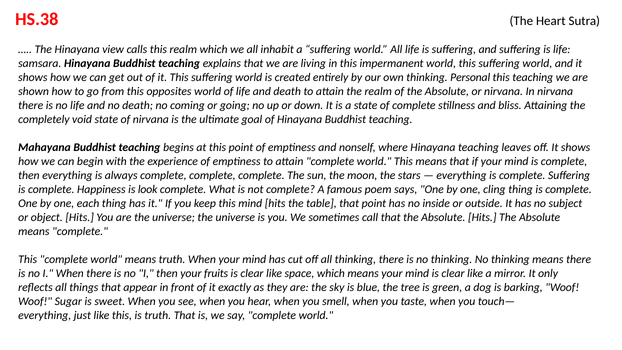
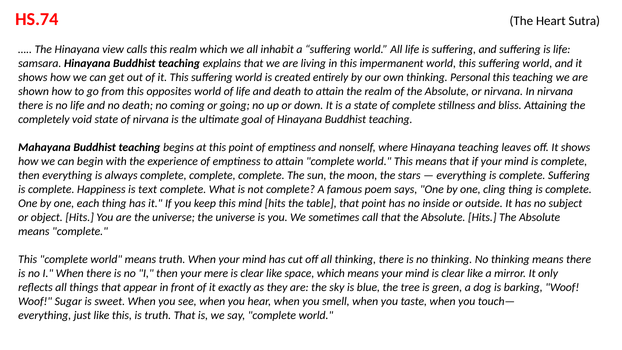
HS.38: HS.38 -> HS.74 (37, 19)
look: look -> text (148, 189)
fruits: fruits -> mere (216, 273)
